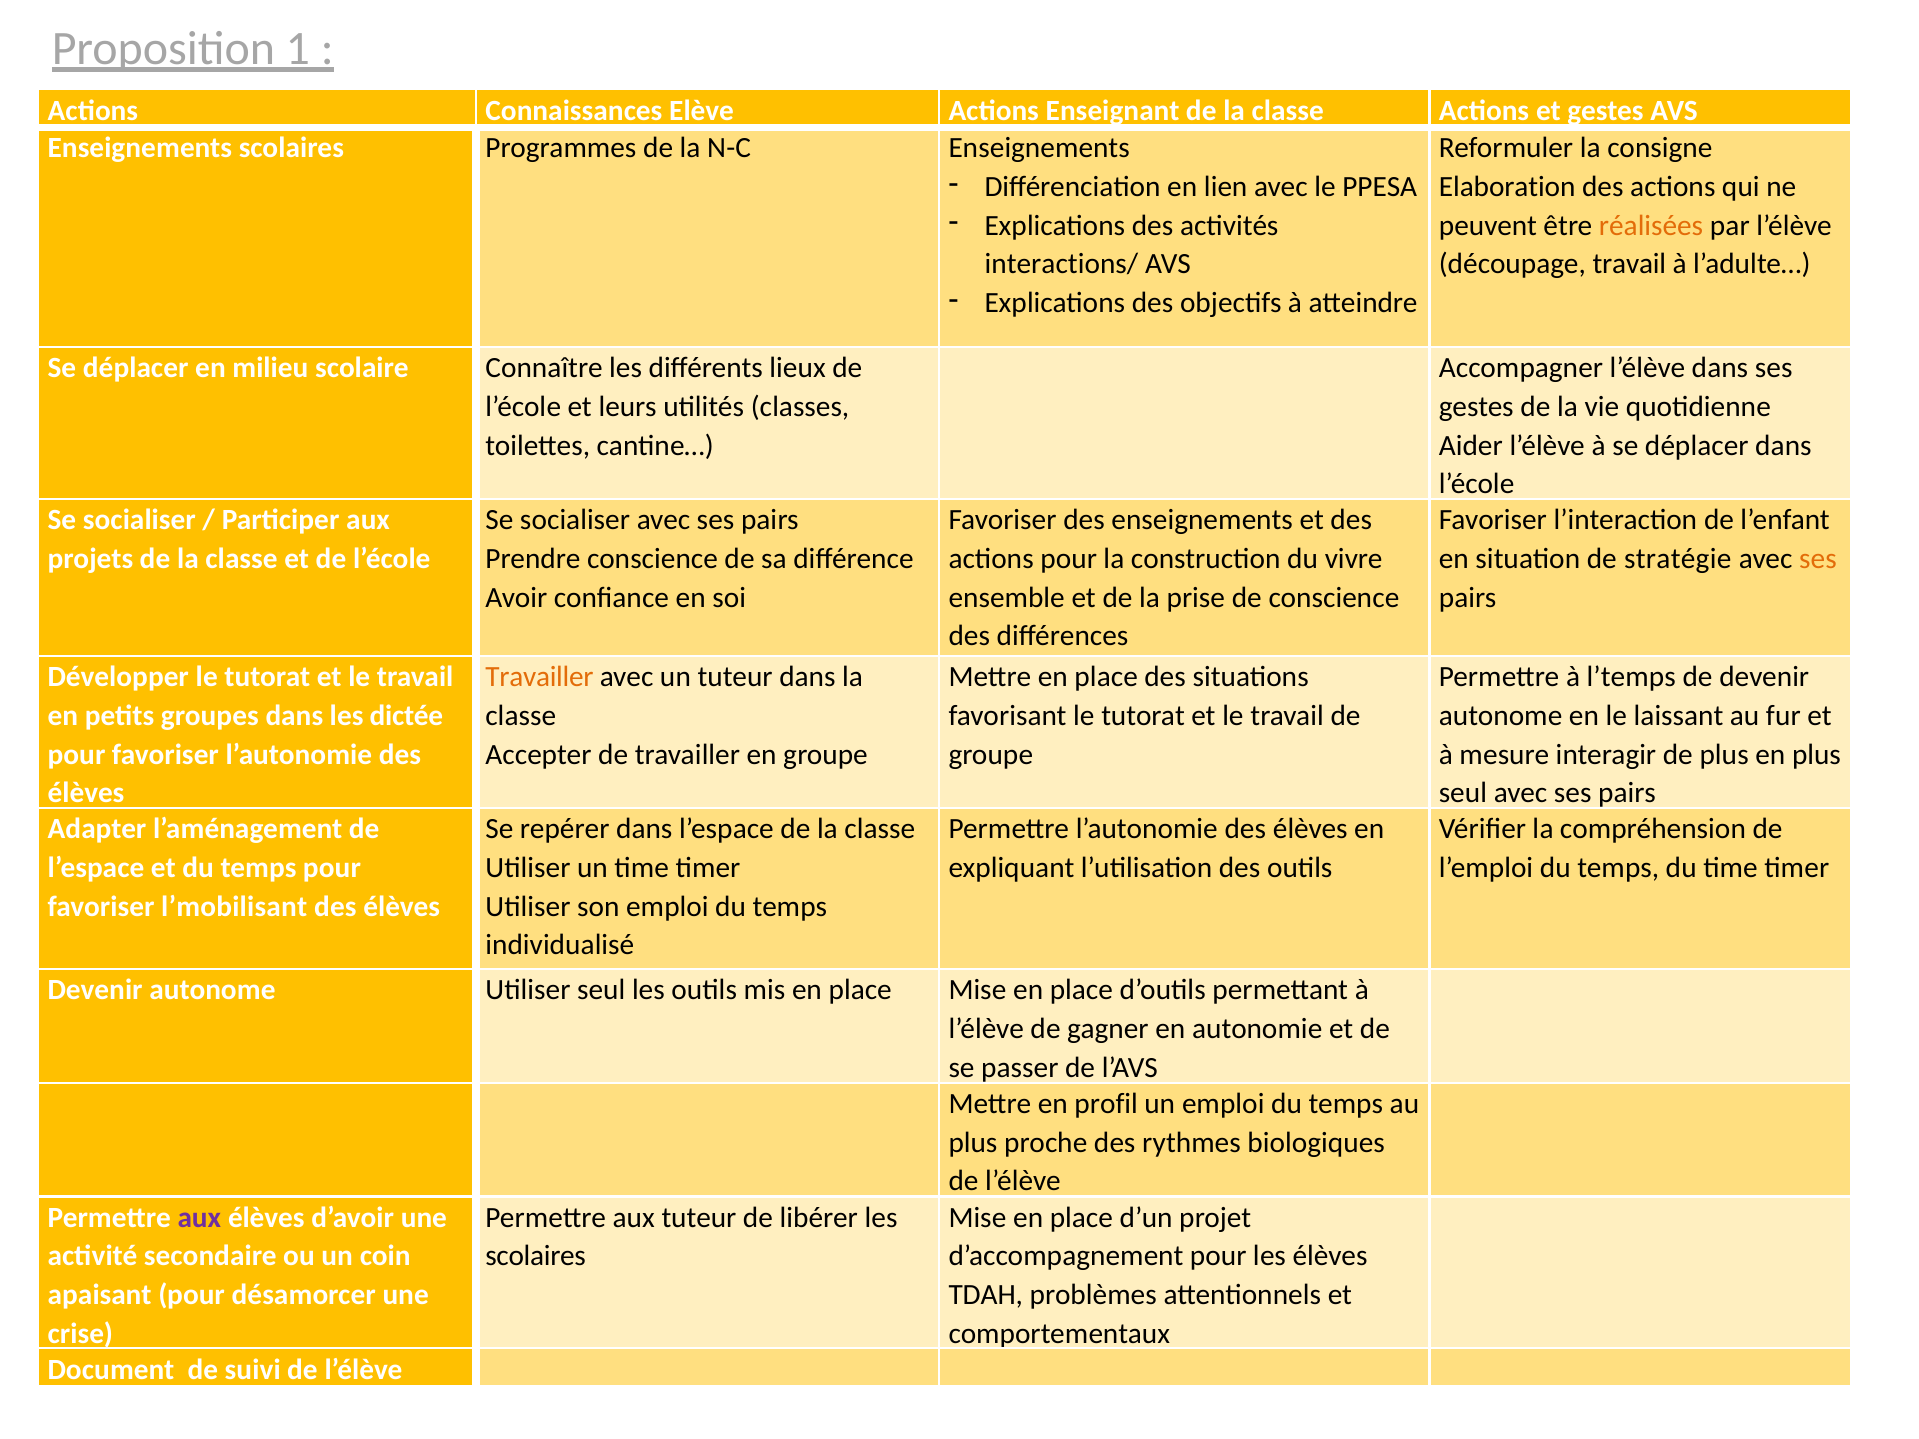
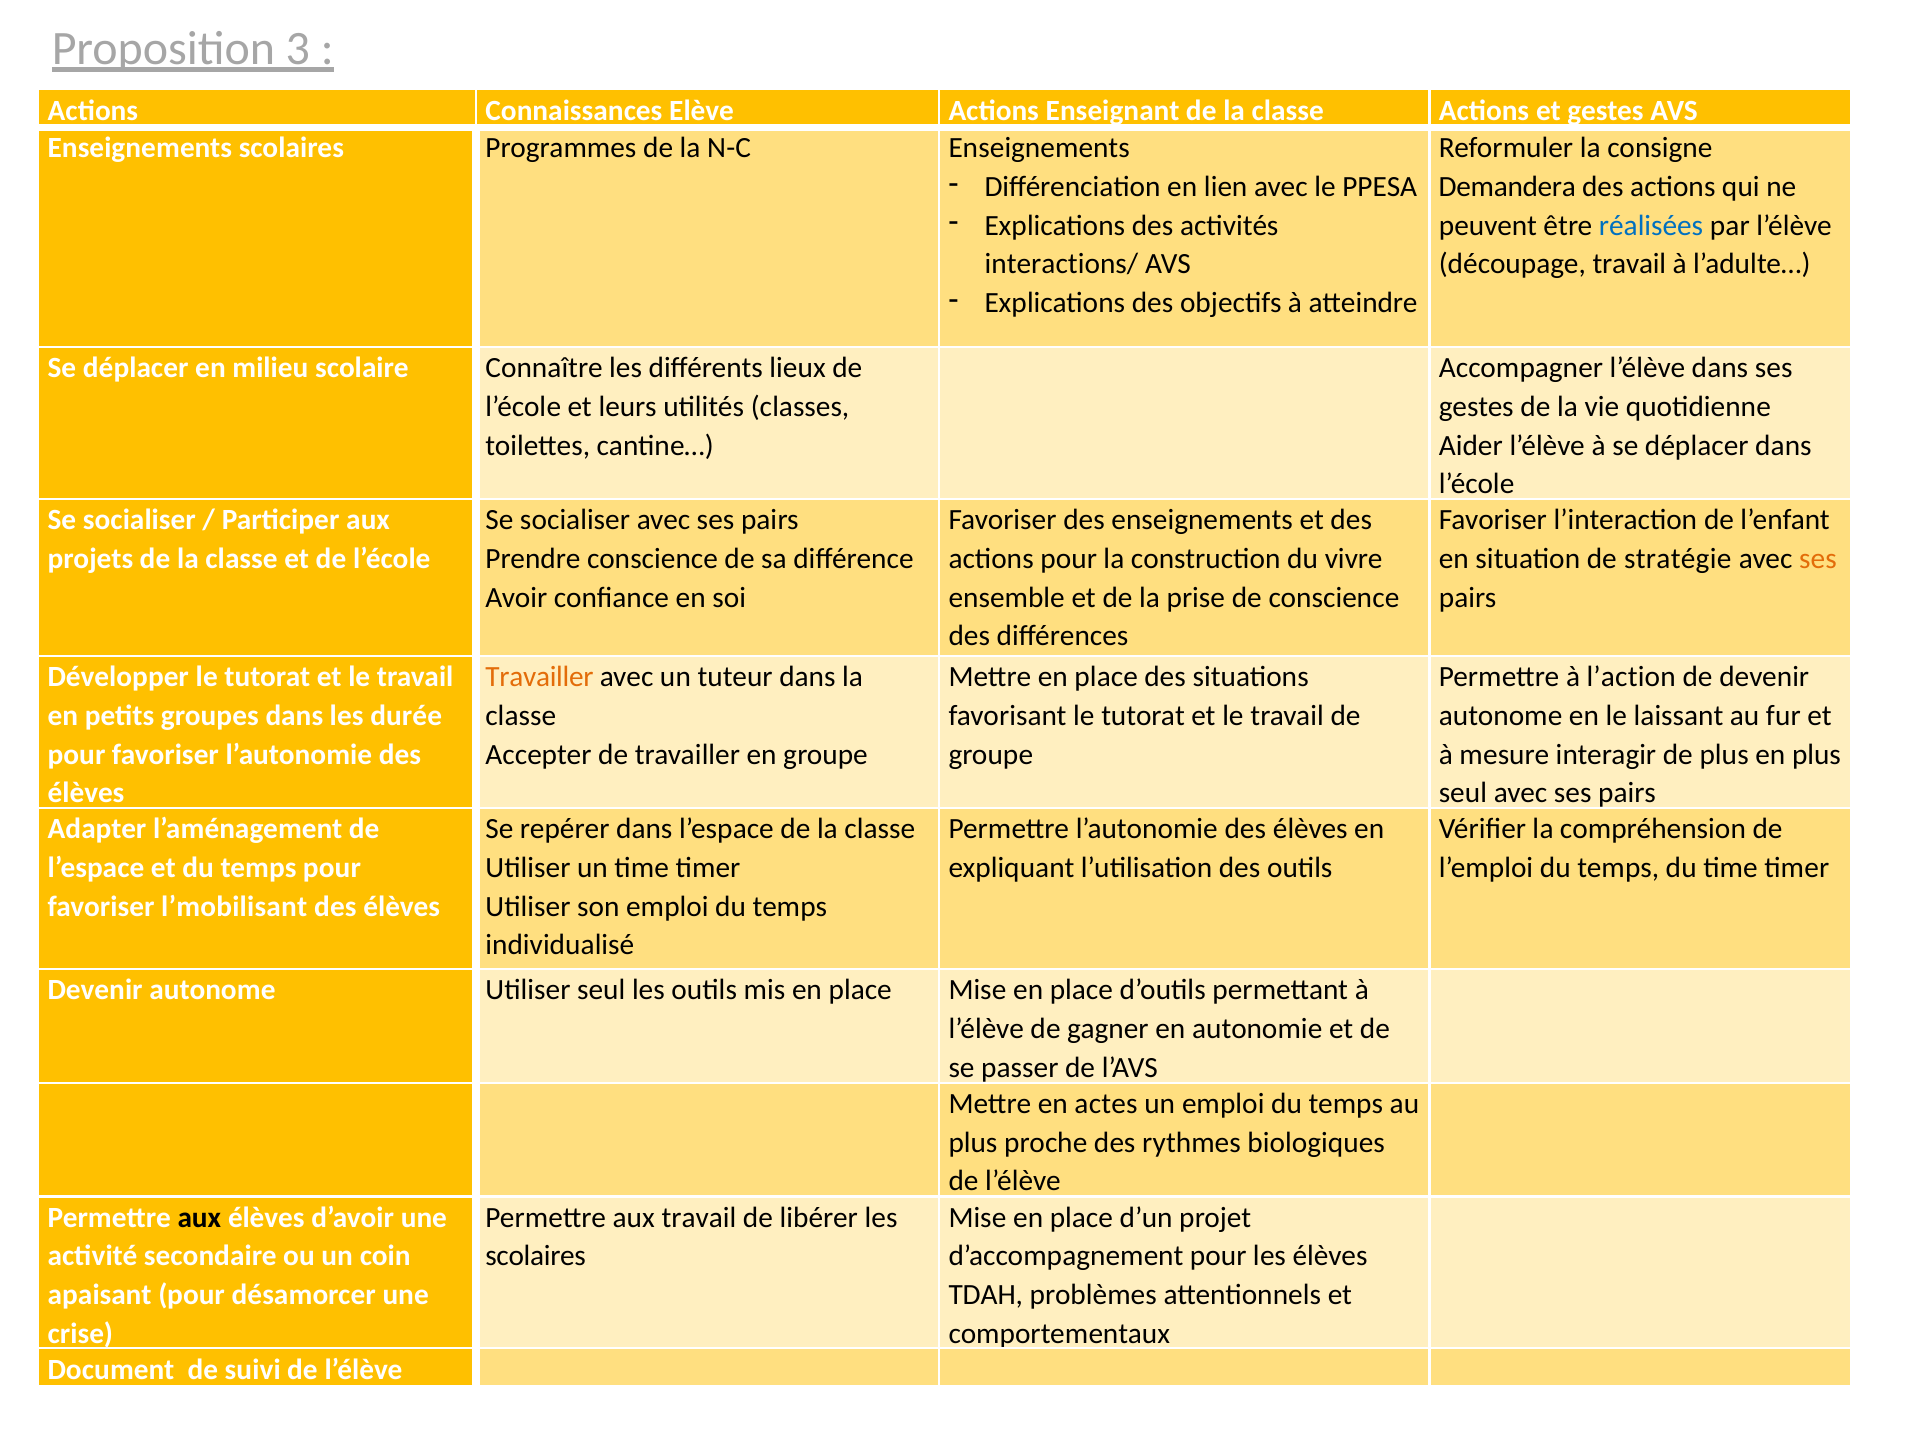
1: 1 -> 3 (298, 49)
Elaboration: Elaboration -> Demandera (1507, 187)
réalisées colour: orange -> blue (1651, 225)
l’temps: l’temps -> l’action (1631, 677)
dictée: dictée -> durée (406, 716)
profil: profil -> actes (1106, 1104)
aux colour: purple -> black (199, 1218)
aux tuteur: tuteur -> travail (699, 1218)
